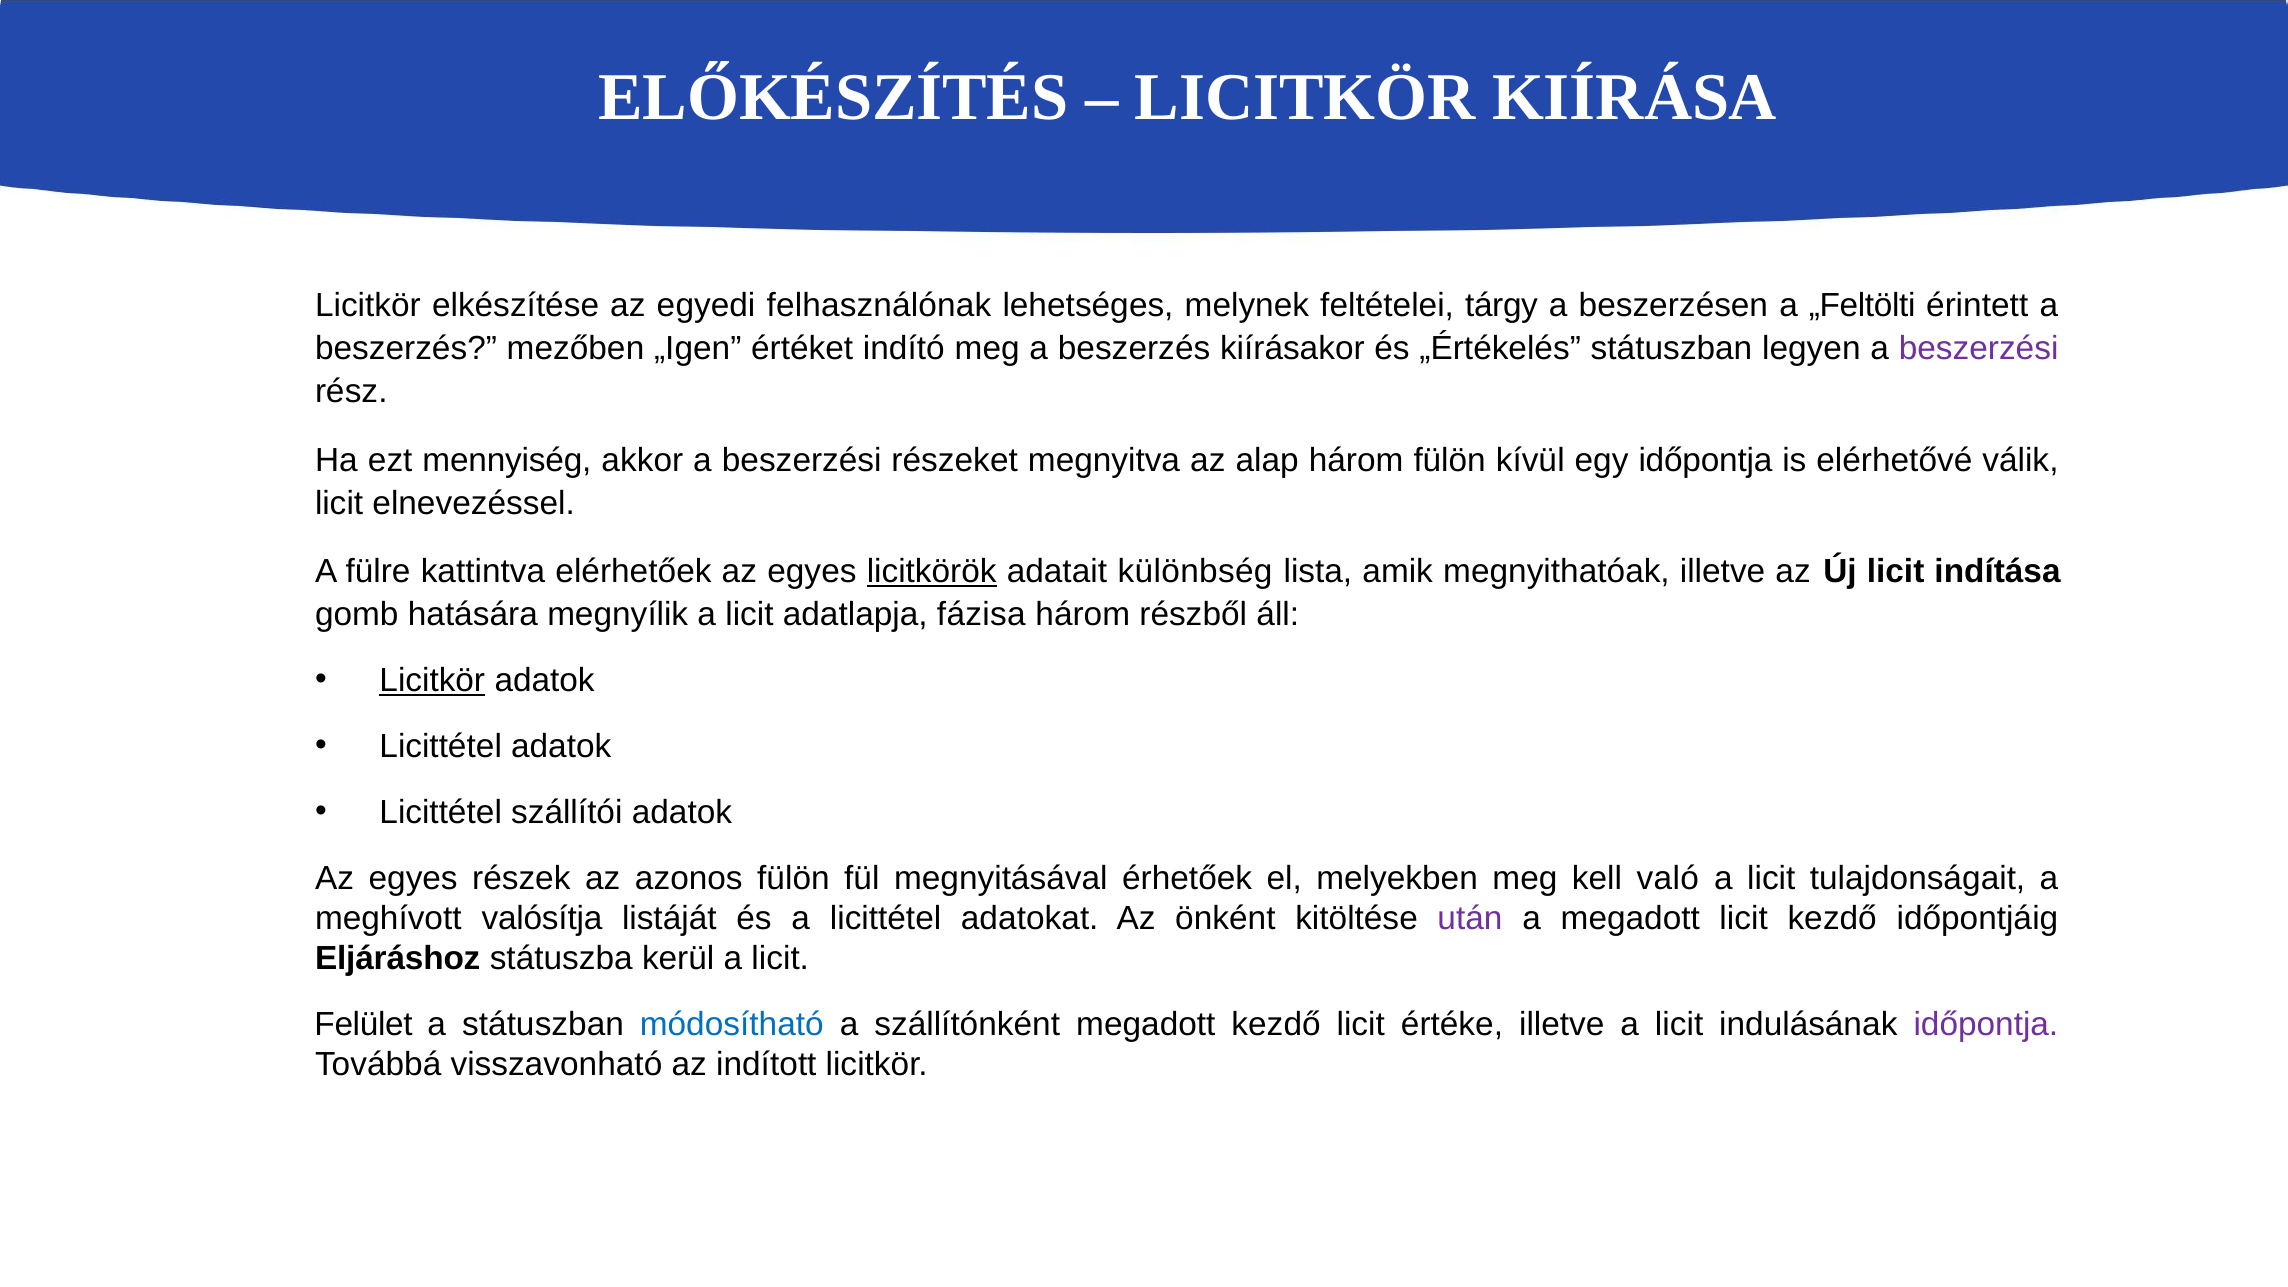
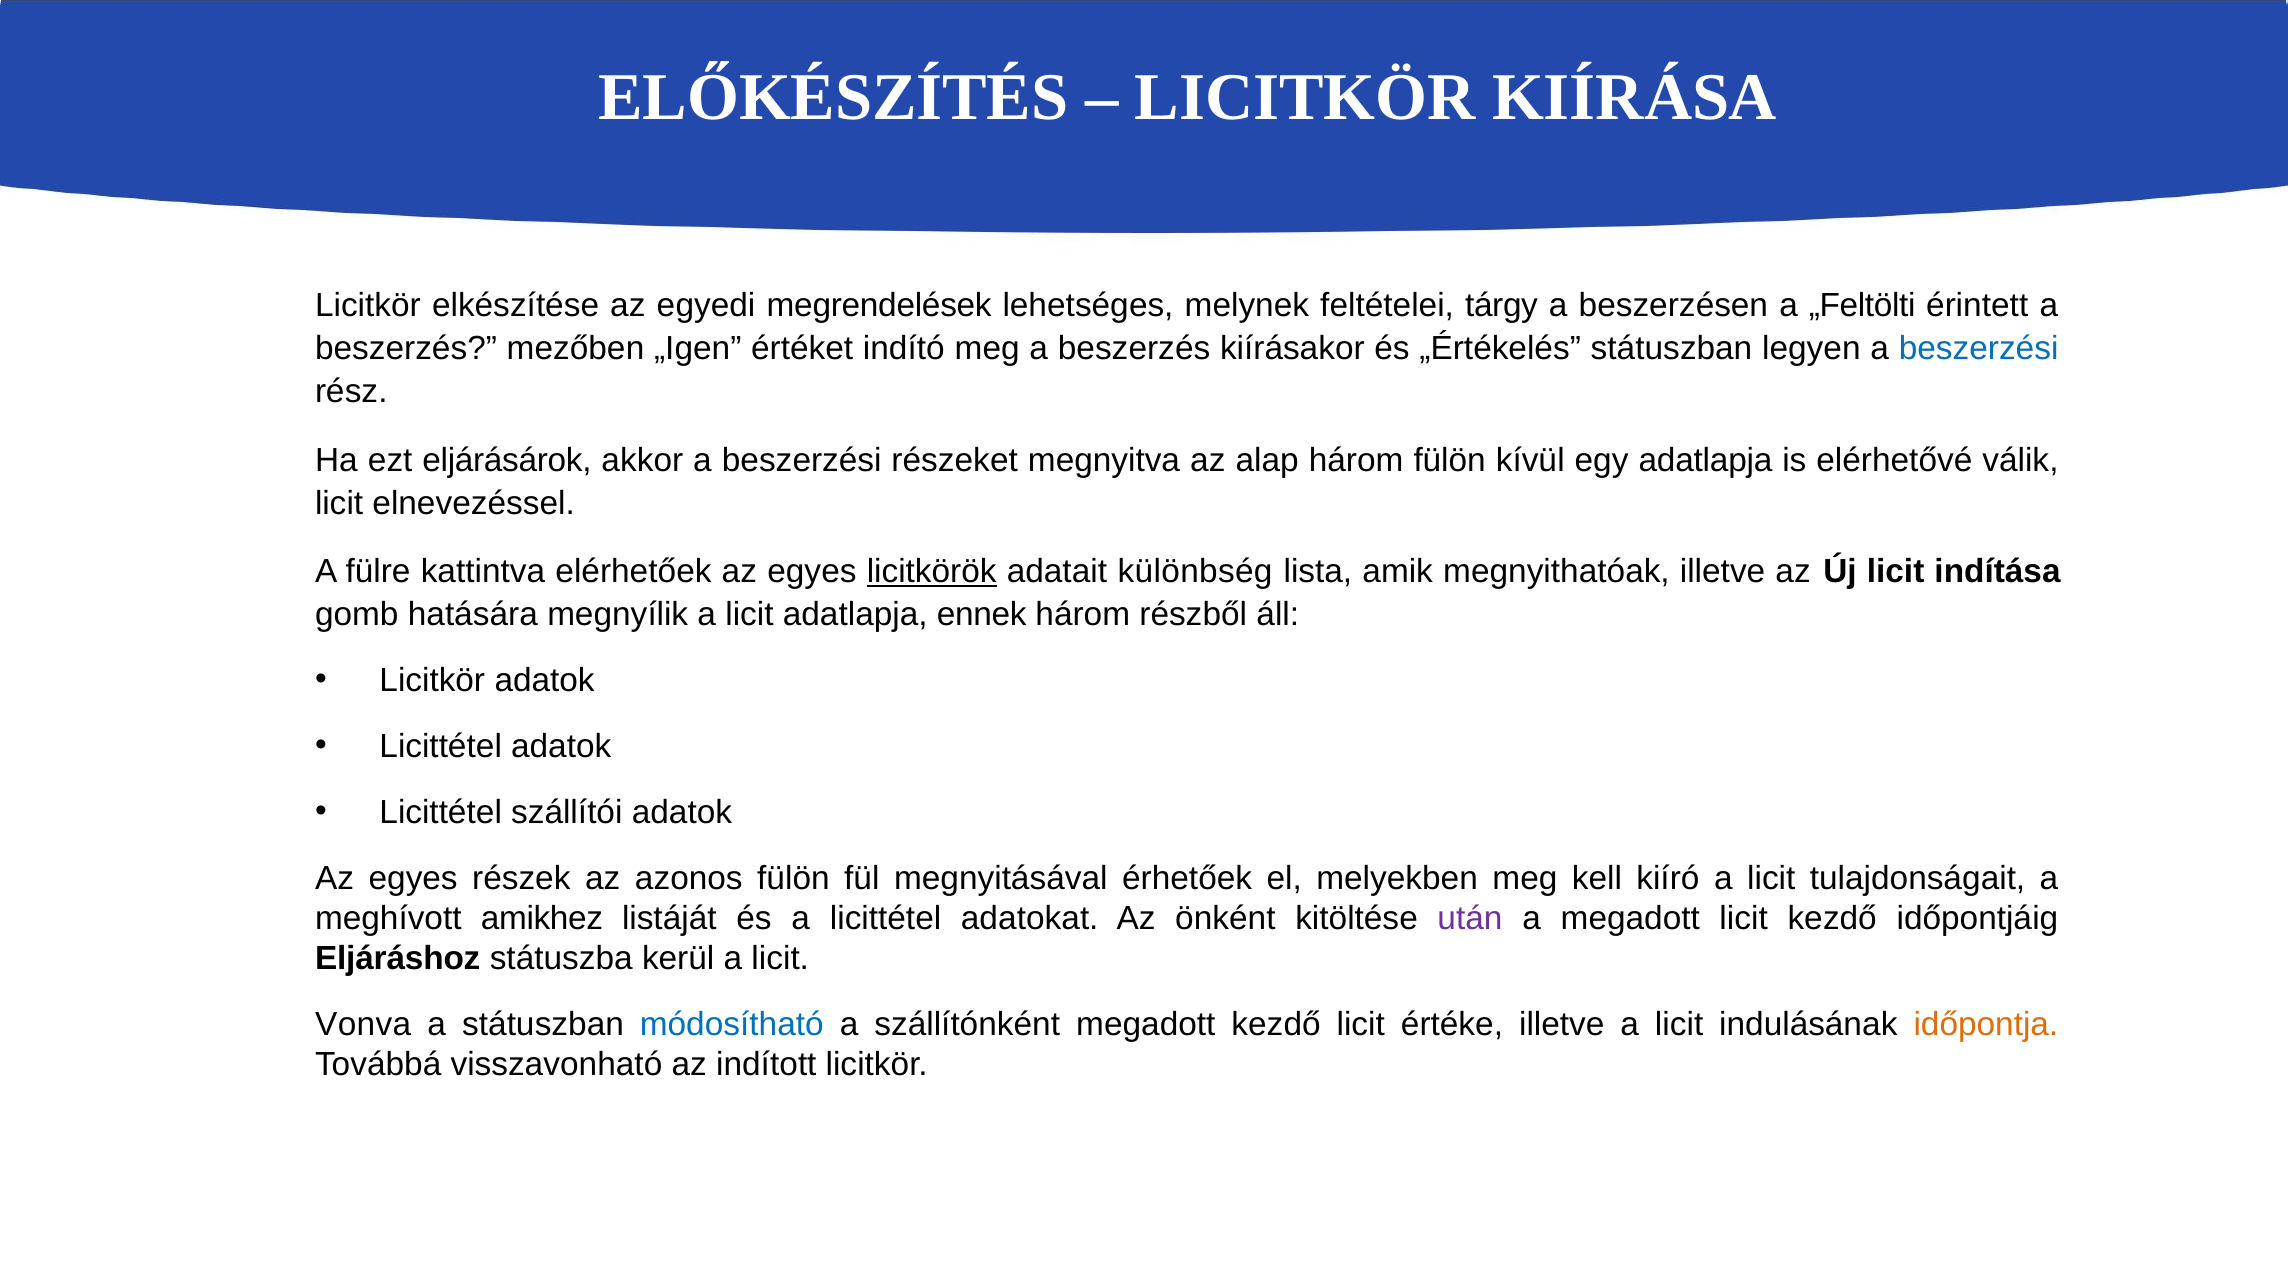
felhasználónak: felhasználónak -> megrendelések (879, 306)
beszerzési colour: purple -> blue (1979, 349)
mennyiség: mennyiség -> eljárásárok (507, 460)
egy időpontja: időpontja -> adatlapja (1705, 460)
fázisa: fázisa -> ennek (982, 615)
Licitkör underline: present -> none (432, 681)
való: való -> kiíró (1668, 878)
valósítja: valósítja -> amikhez (542, 918)
Felület: Felület -> Vonva (363, 1024)
időpontja colour: purple -> orange (1986, 1024)
